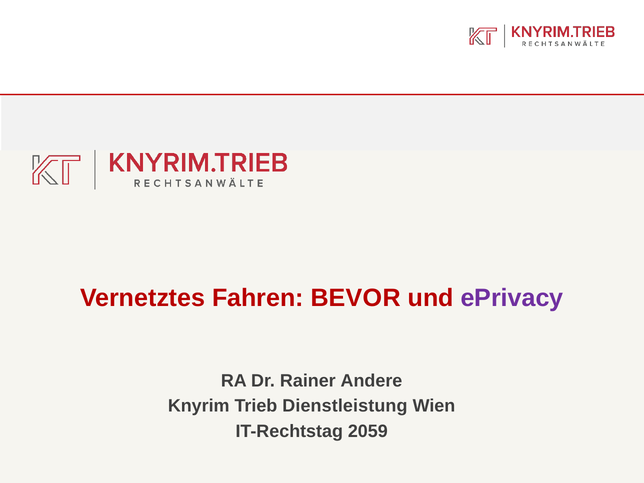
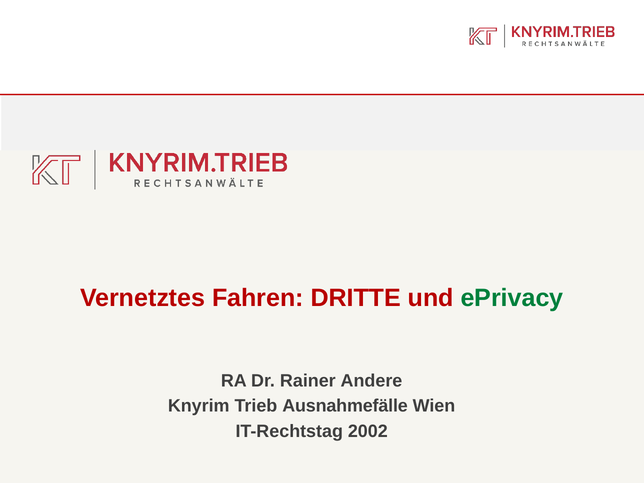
BEVOR: BEVOR -> DRITTE (356, 298)
ePrivacy colour: purple -> green (512, 298)
Dienstleistung: Dienstleistung -> Ausnahmefälle (345, 406)
2059: 2059 -> 2002 (368, 431)
